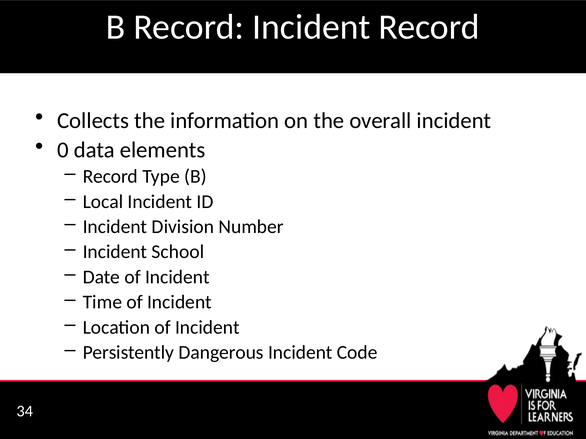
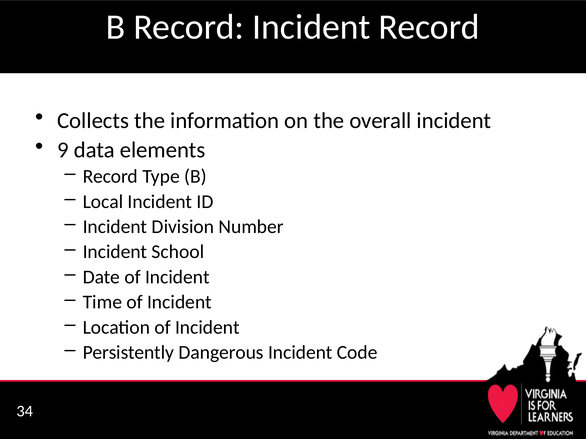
0: 0 -> 9 (63, 150)
